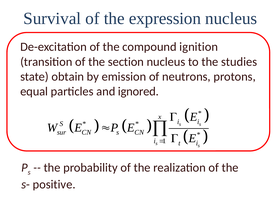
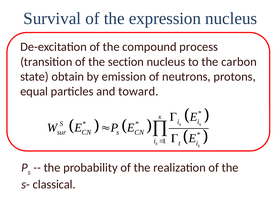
ignition: ignition -> process (199, 47)
studies: studies -> carbon (239, 62)
ignored: ignored -> toward (138, 92)
positive: positive -> classical (54, 185)
